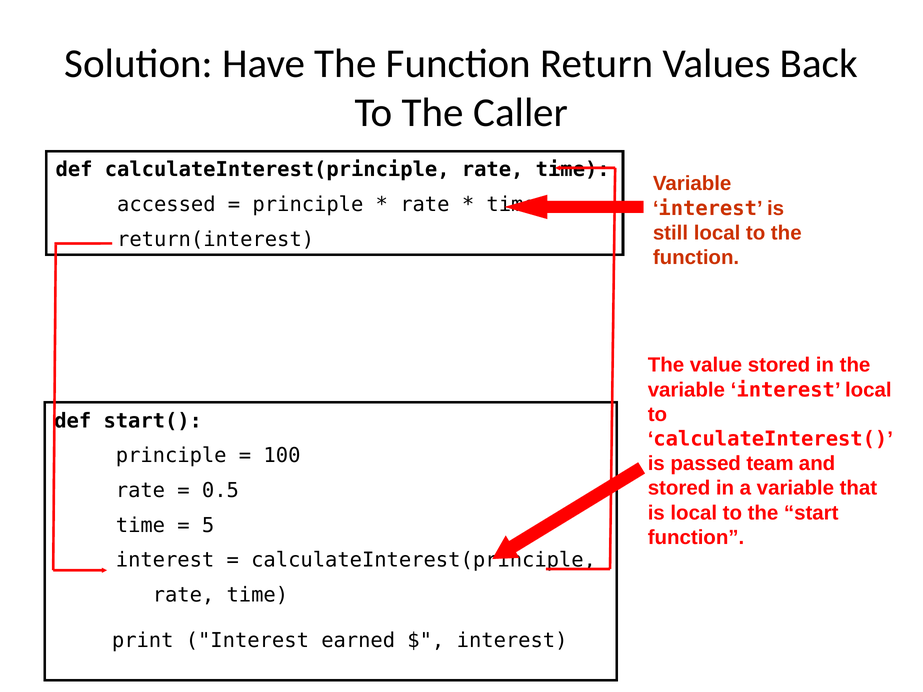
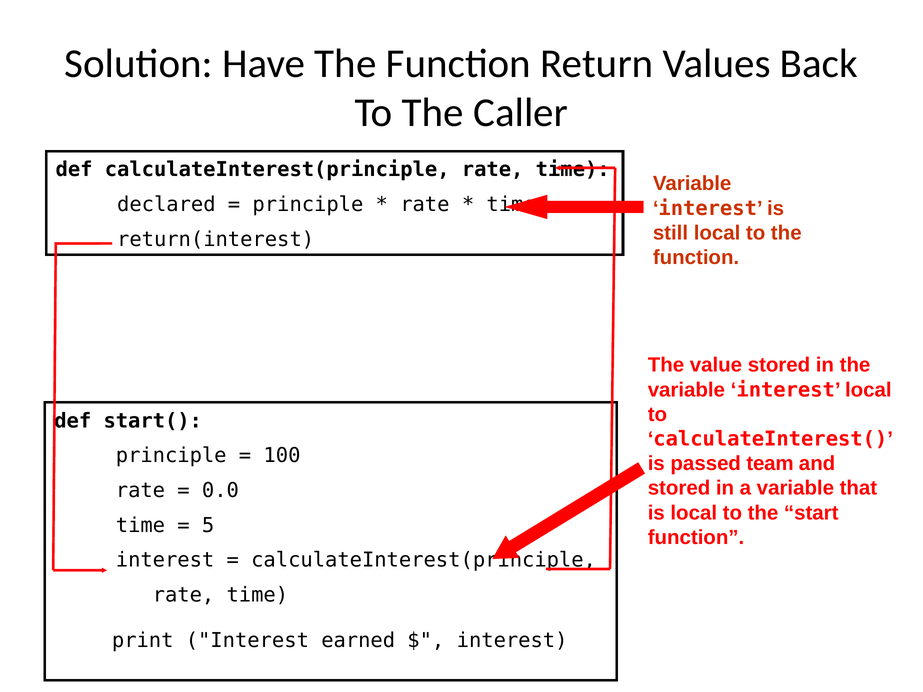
accessed: accessed -> declared (166, 205)
0.5: 0.5 -> 0.0 (220, 491)
